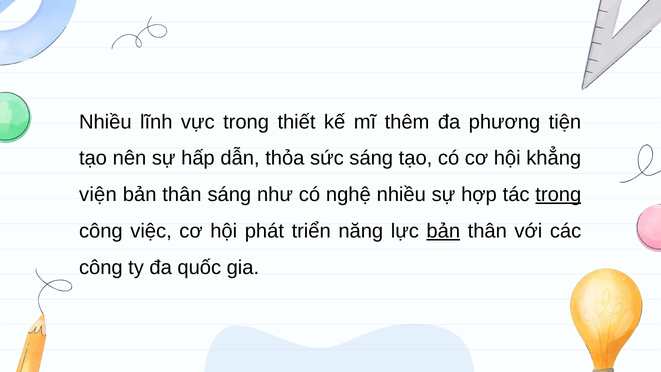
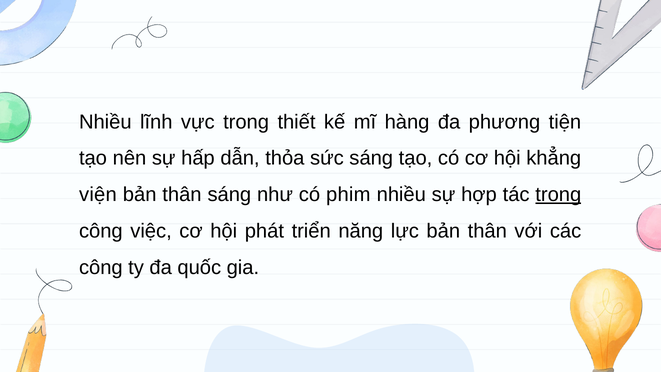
thêm: thêm -> hàng (407, 122)
nghệ: nghệ -> phim (348, 195)
bản underline: present -> none (443, 231)
